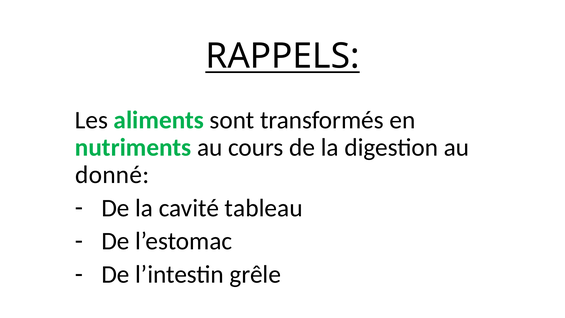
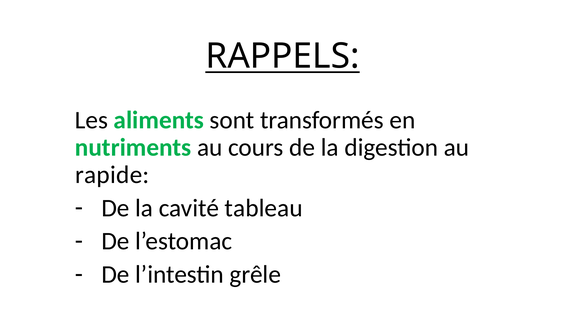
donné: donné -> rapide (112, 175)
